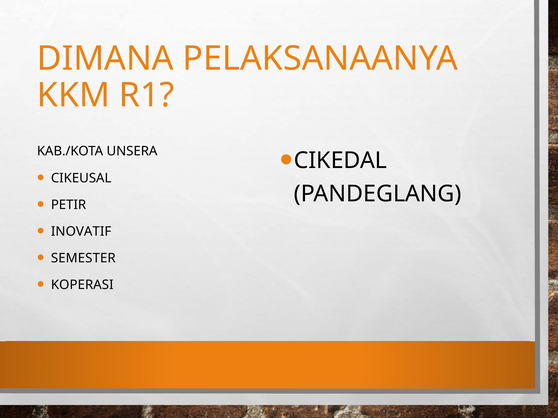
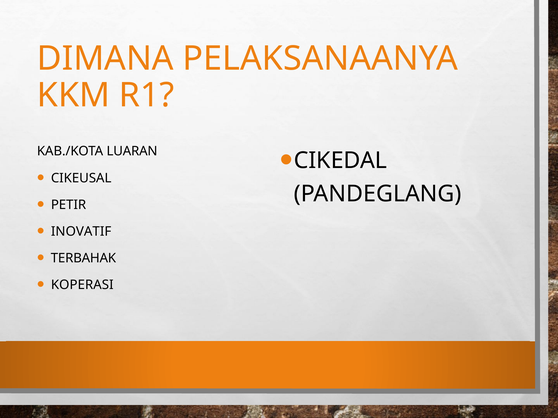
UNSERA: UNSERA -> LUARAN (132, 151)
SEMESTER: SEMESTER -> TERBAHAK (83, 258)
